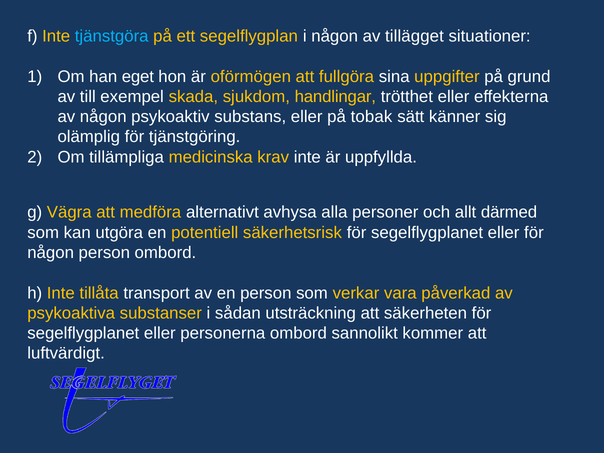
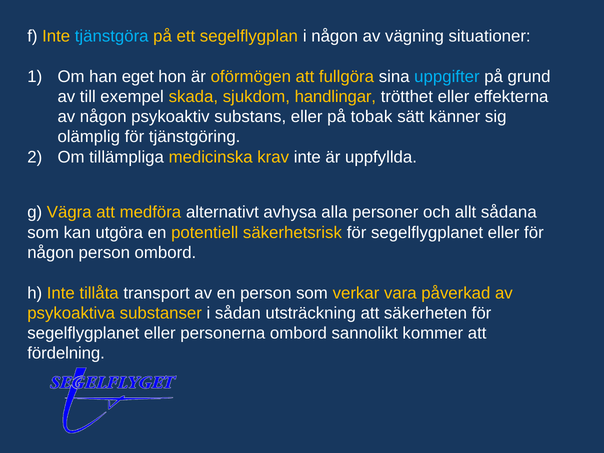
tillägget: tillägget -> vägning (415, 36)
uppgifter colour: yellow -> light blue (447, 76)
därmed: därmed -> sådana (509, 212)
luftvärdigt: luftvärdigt -> fördelning (66, 353)
